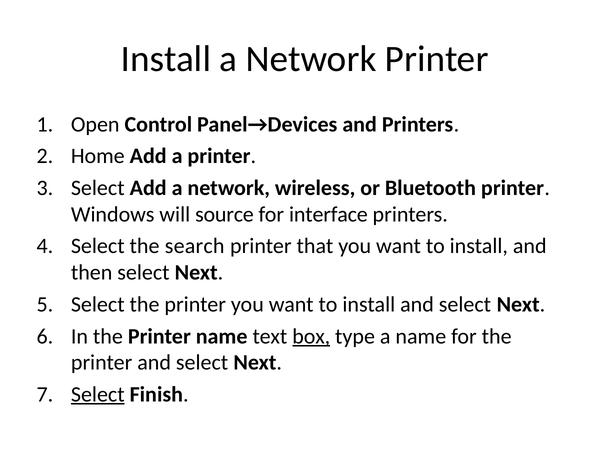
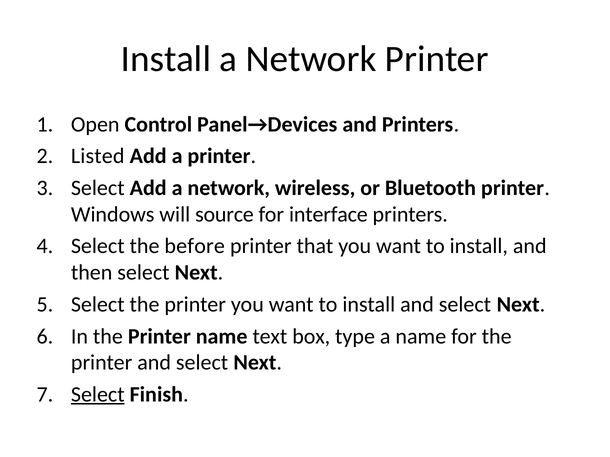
Home: Home -> Listed (98, 156)
search: search -> before (195, 247)
box underline: present -> none (311, 337)
